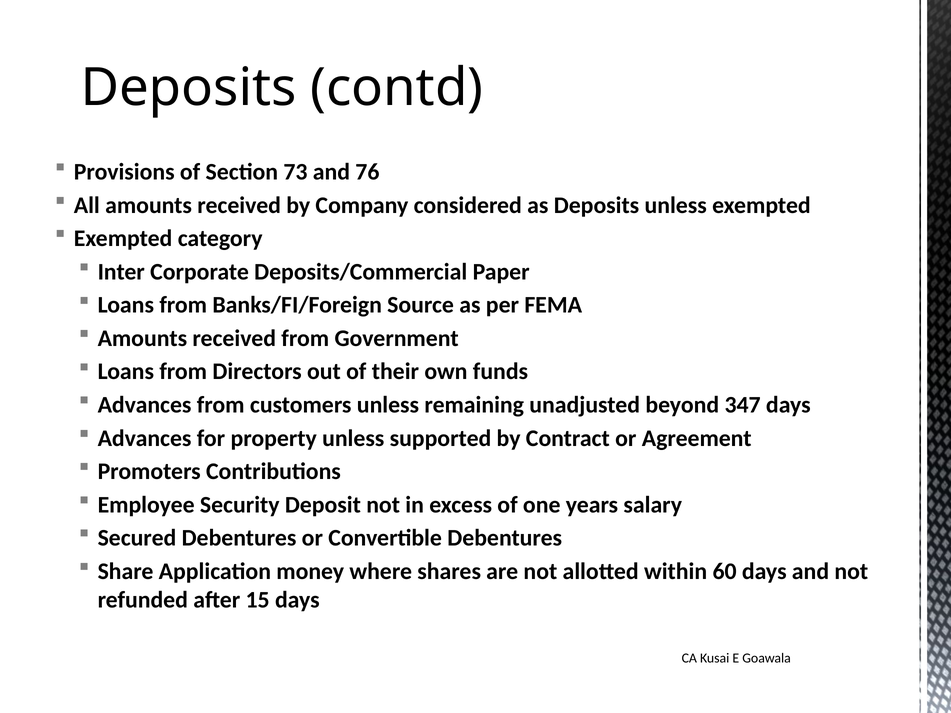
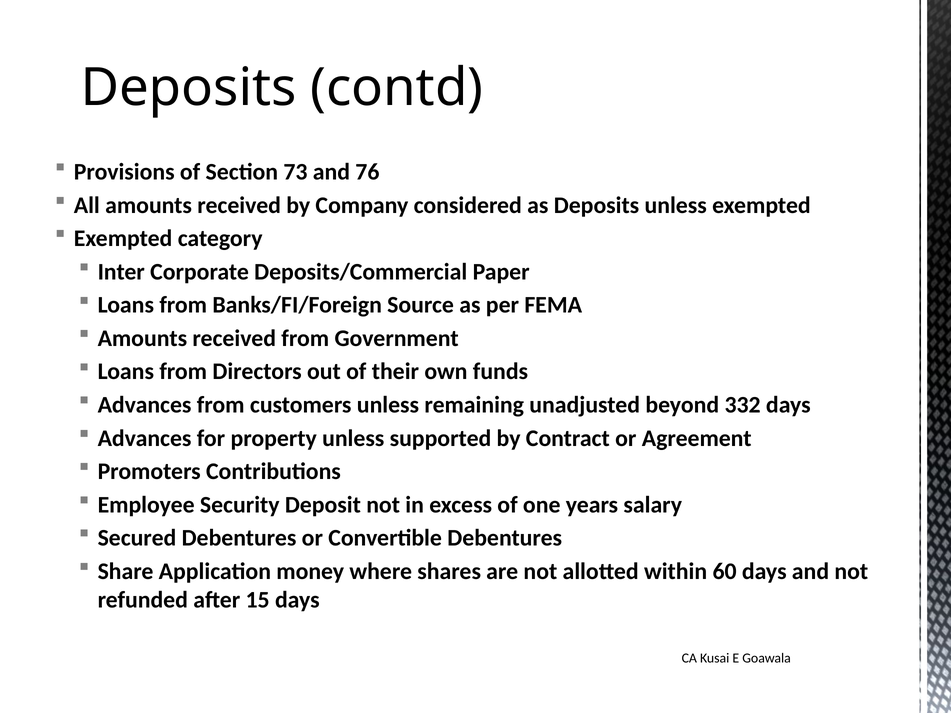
347: 347 -> 332 (743, 405)
